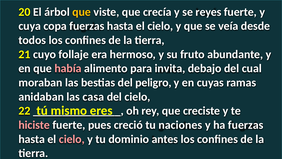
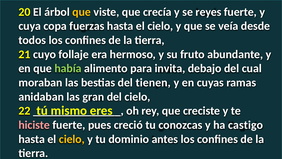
había colour: pink -> light green (68, 68)
peligro: peligro -> tienen (153, 82)
casa: casa -> gran (93, 97)
naciones: naciones -> conozcas (180, 125)
ha fuerzas: fuerzas -> castigo (246, 125)
cielo colour: pink -> yellow (72, 139)
